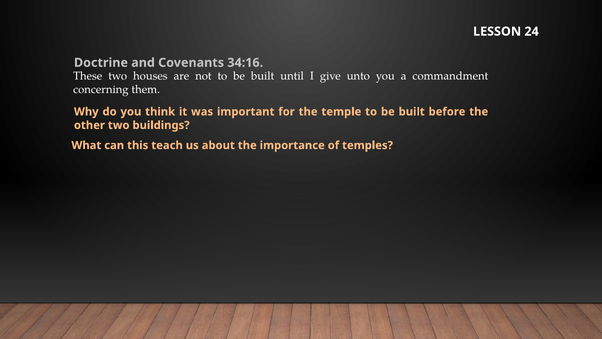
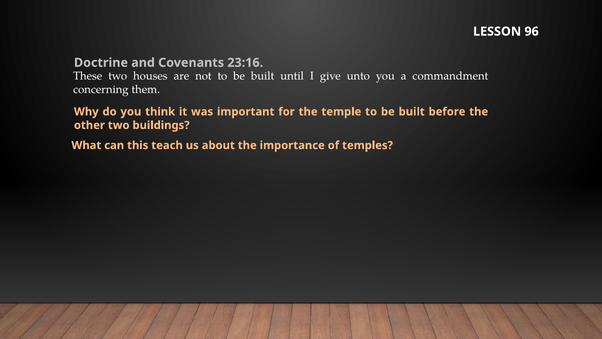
24: 24 -> 96 (532, 31)
34:16: 34:16 -> 23:16 (245, 63)
